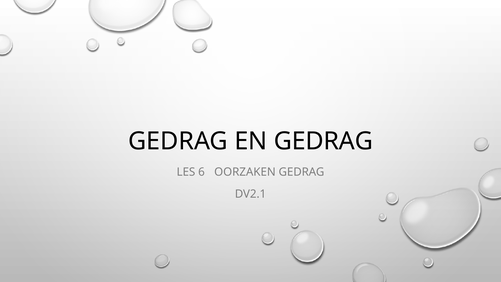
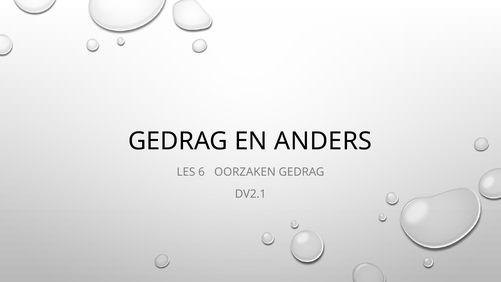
EN GEDRAG: GEDRAG -> ANDERS (323, 141)
